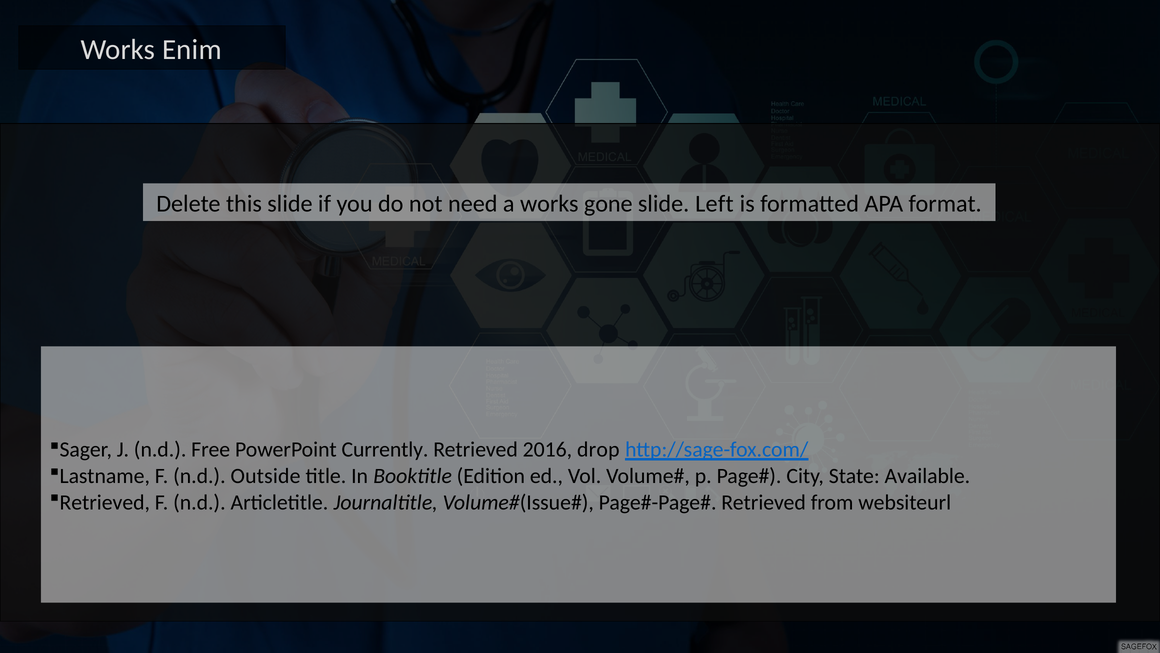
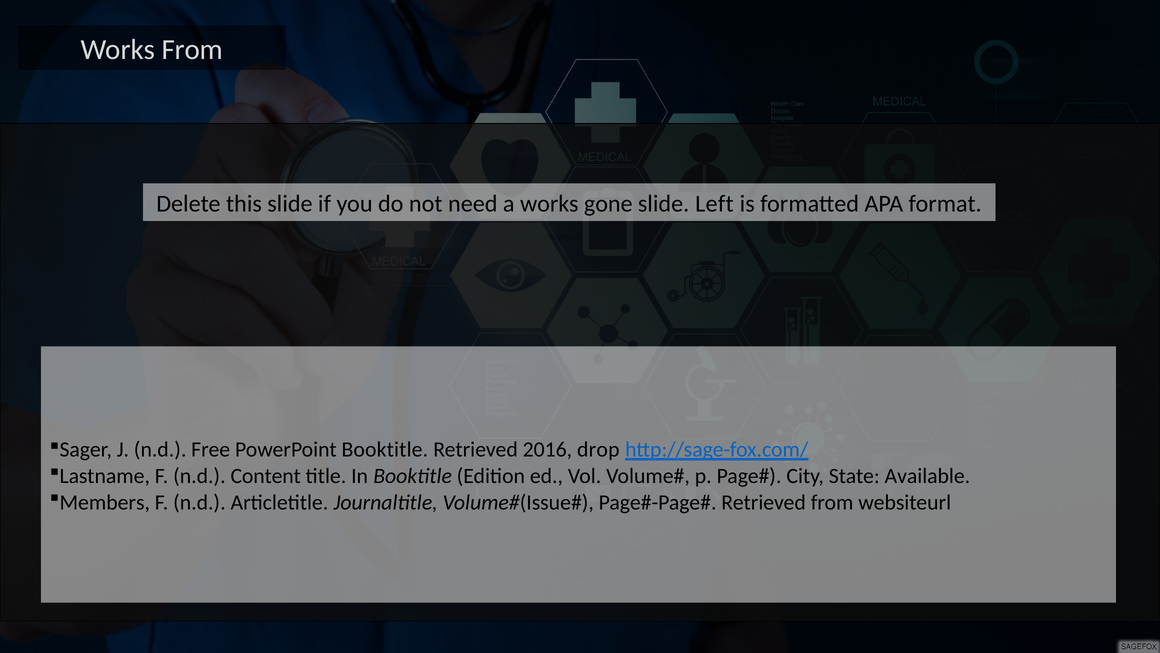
Works Enim: Enim -> From (192, 49)
PowerPoint Currently: Currently -> Booktitle (385, 449)
Outside: Outside -> Content (266, 476)
Retrieved: Retrieved -> Members (105, 502)
